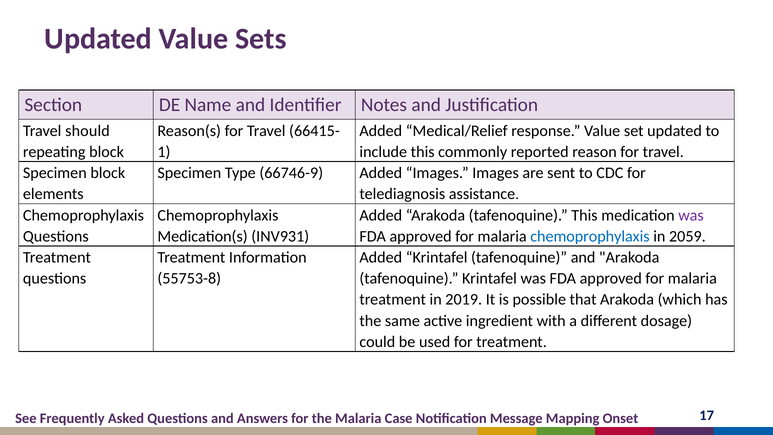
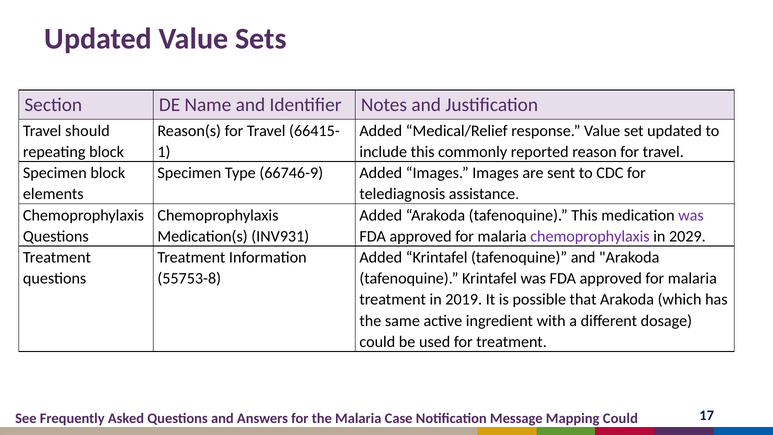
chemoprophylaxis colour: blue -> purple (590, 236)
2059: 2059 -> 2029 (687, 236)
Mapping Onset: Onset -> Could (620, 418)
